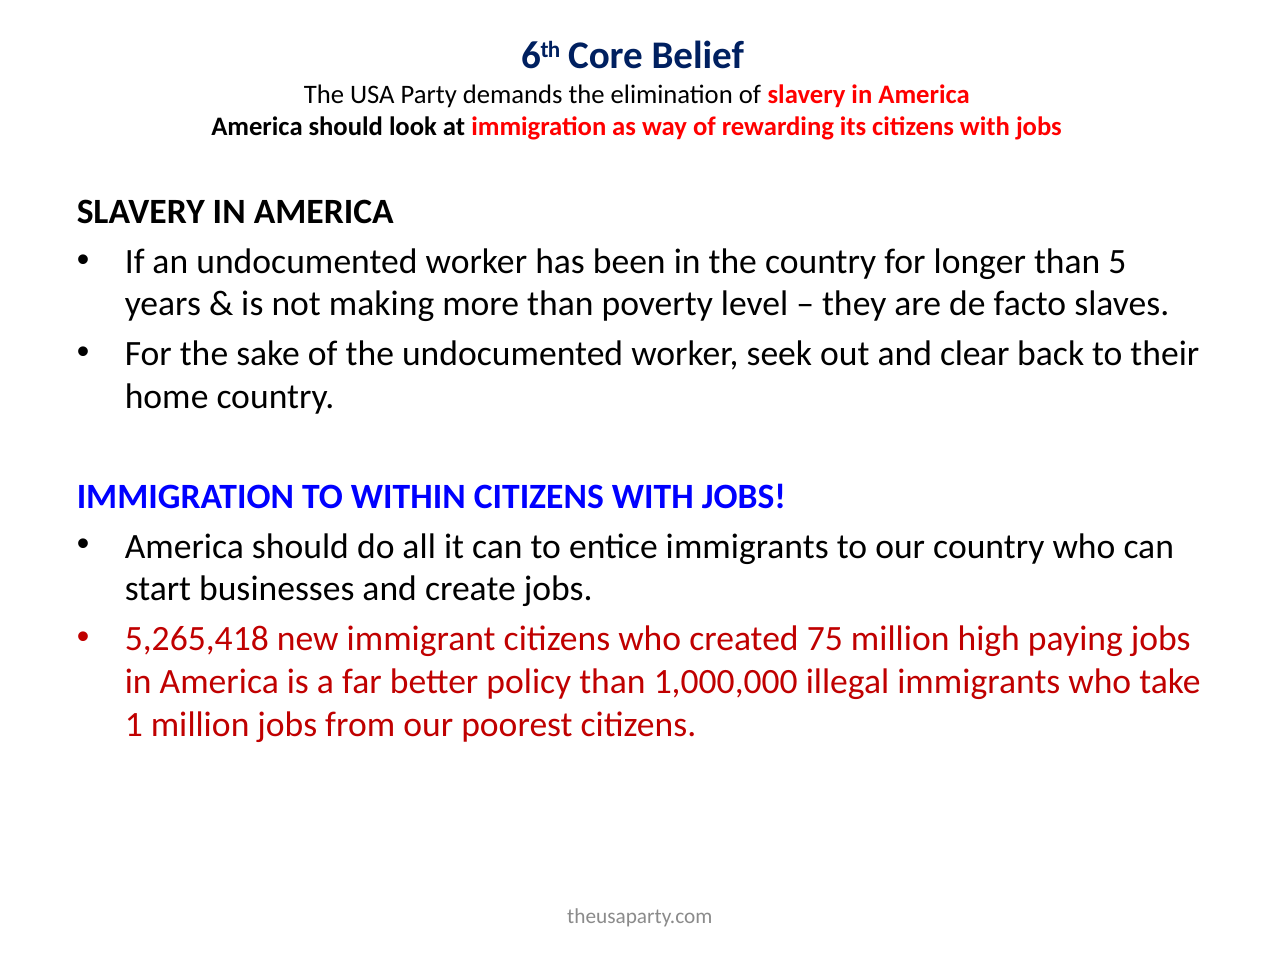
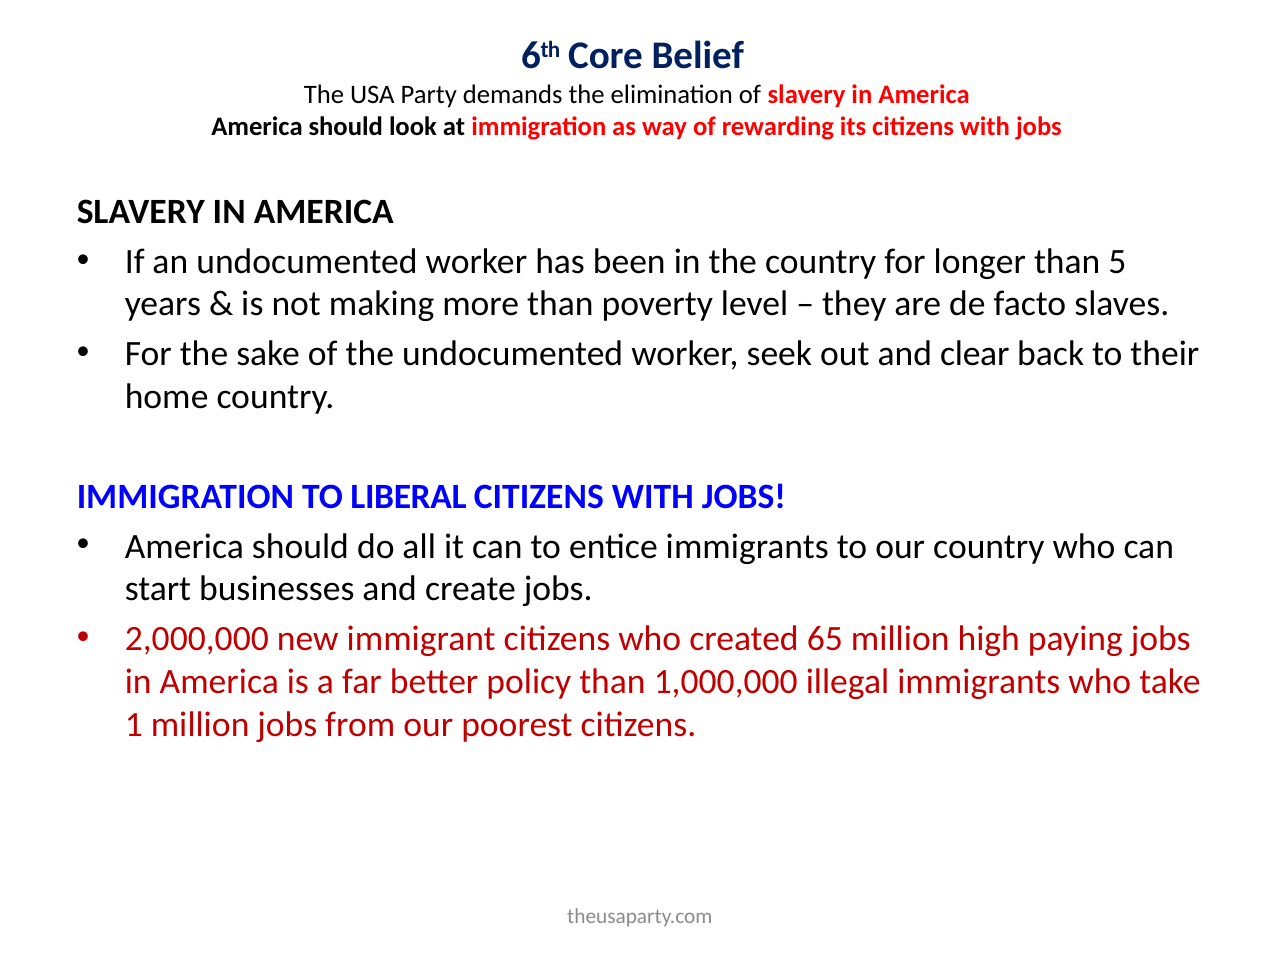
WITHIN: WITHIN -> LIBERAL (408, 496)
5,265,418: 5,265,418 -> 2,000,000 (197, 639)
75: 75 -> 65 (825, 639)
